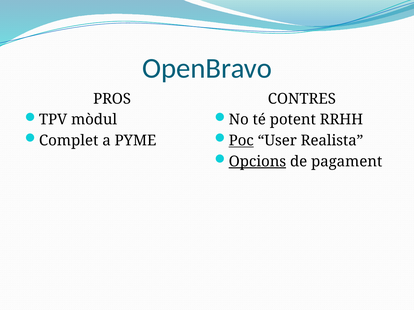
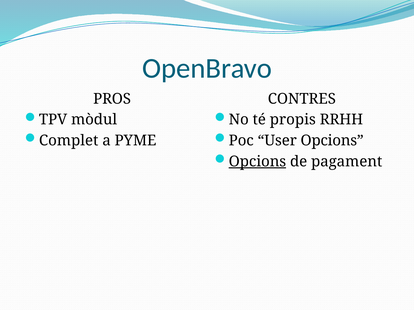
potent: potent -> propis (293, 120)
Poc underline: present -> none (241, 141)
User Realista: Realista -> Opcions (332, 141)
